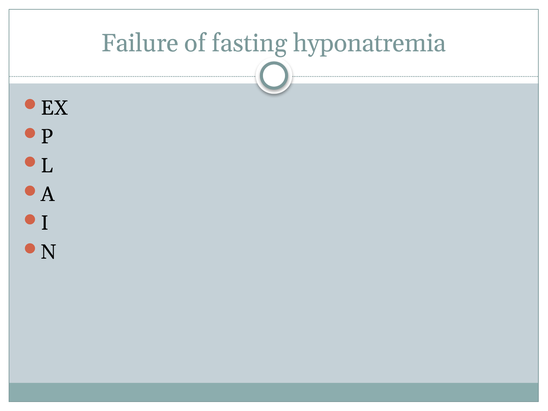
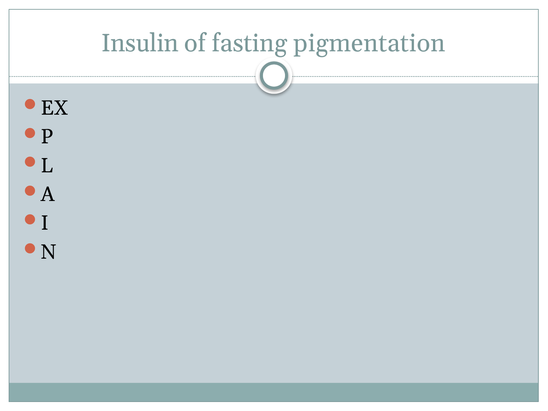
Failure: Failure -> Insulin (140, 43)
hyponatremia: hyponatremia -> pigmentation (369, 43)
